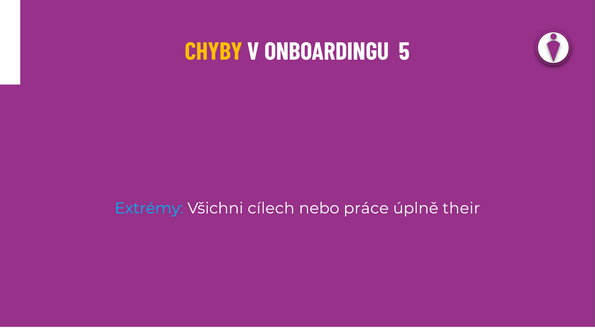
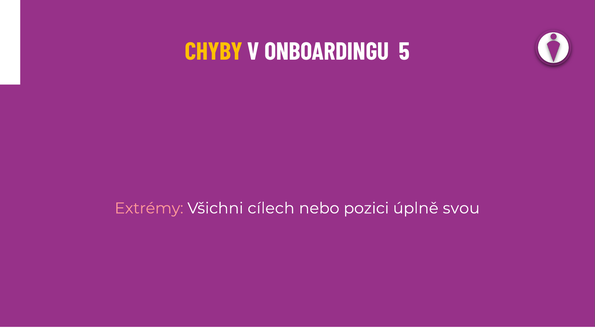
Extrémy colour: light blue -> pink (149, 208)
práce: práce -> pozici (366, 208)
their: their -> svou (461, 208)
